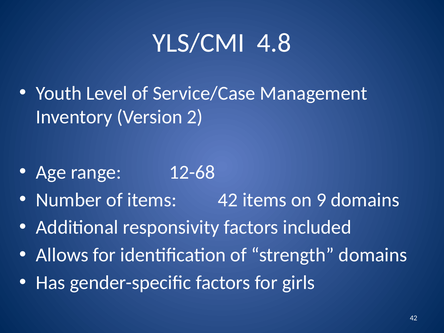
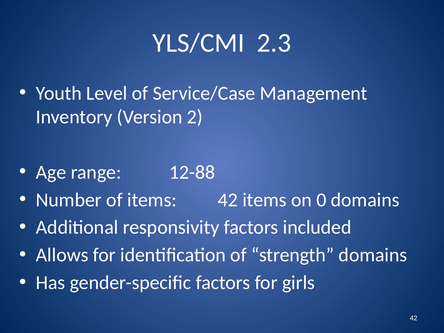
4.8: 4.8 -> 2.3 (274, 43)
12-68: 12-68 -> 12-88 (192, 172)
9: 9 -> 0 (321, 200)
